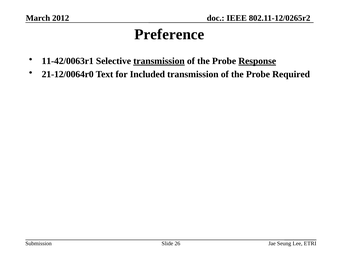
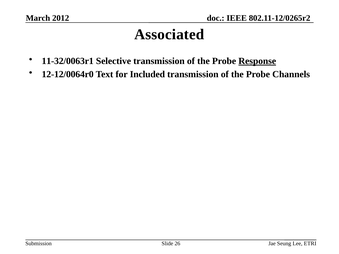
Preference: Preference -> Associated (169, 34)
11-42/0063r1: 11-42/0063r1 -> 11-32/0063r1 (68, 61)
transmission underline: present -> none (159, 61)
21-12/0064r0: 21-12/0064r0 -> 12-12/0064r0 (68, 74)
Required: Required -> Channels (291, 74)
